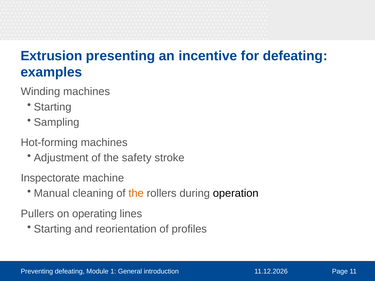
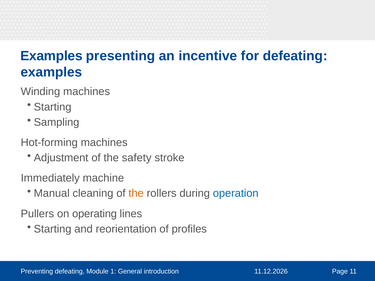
Extrusion: Extrusion -> Examples (51, 56)
Inspectorate: Inspectorate -> Immediately (50, 178)
operation colour: black -> blue (236, 194)
